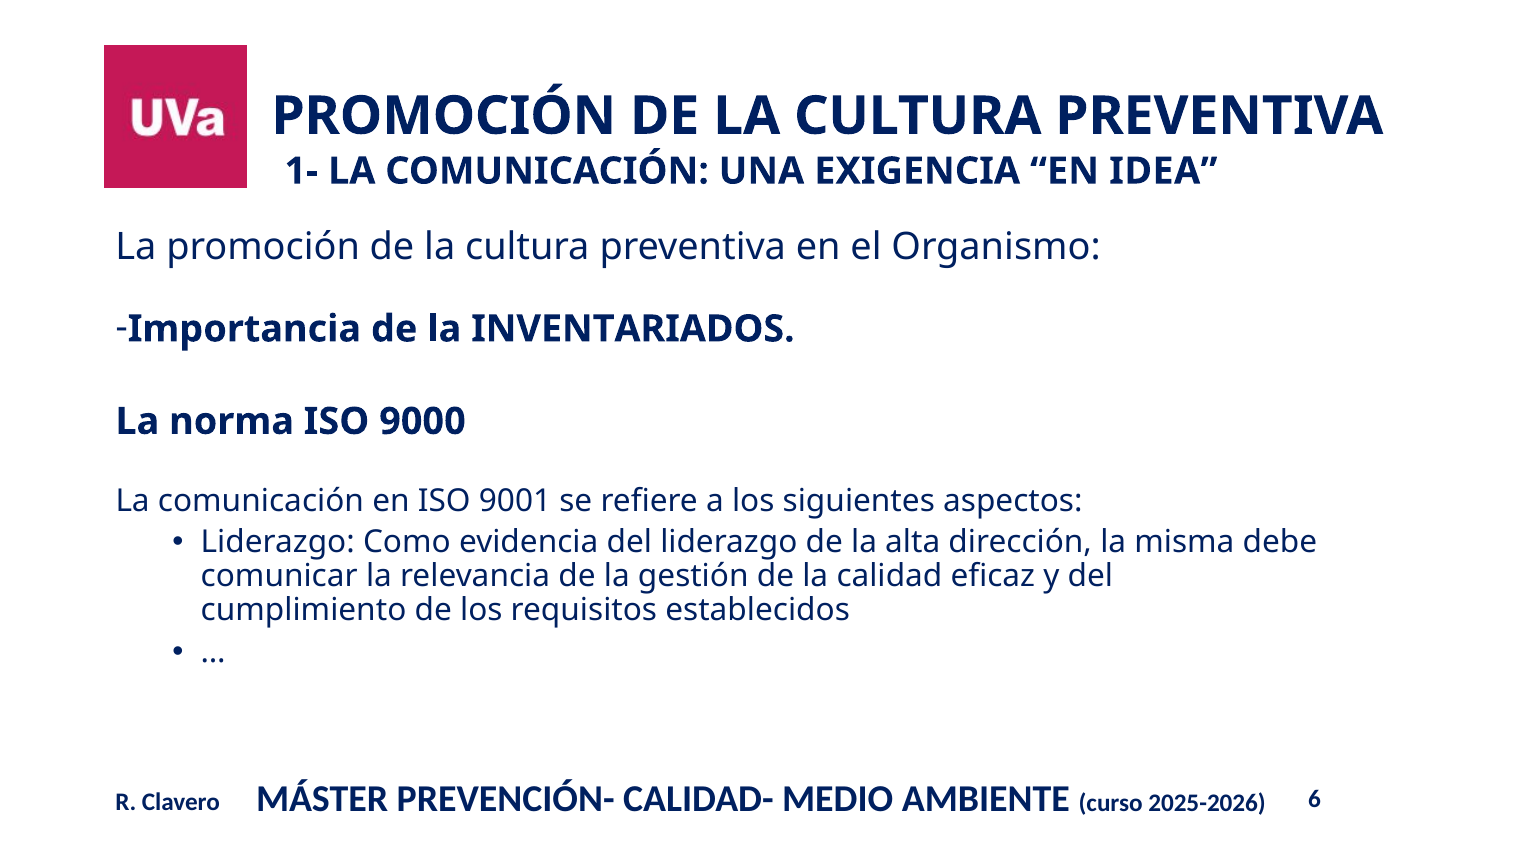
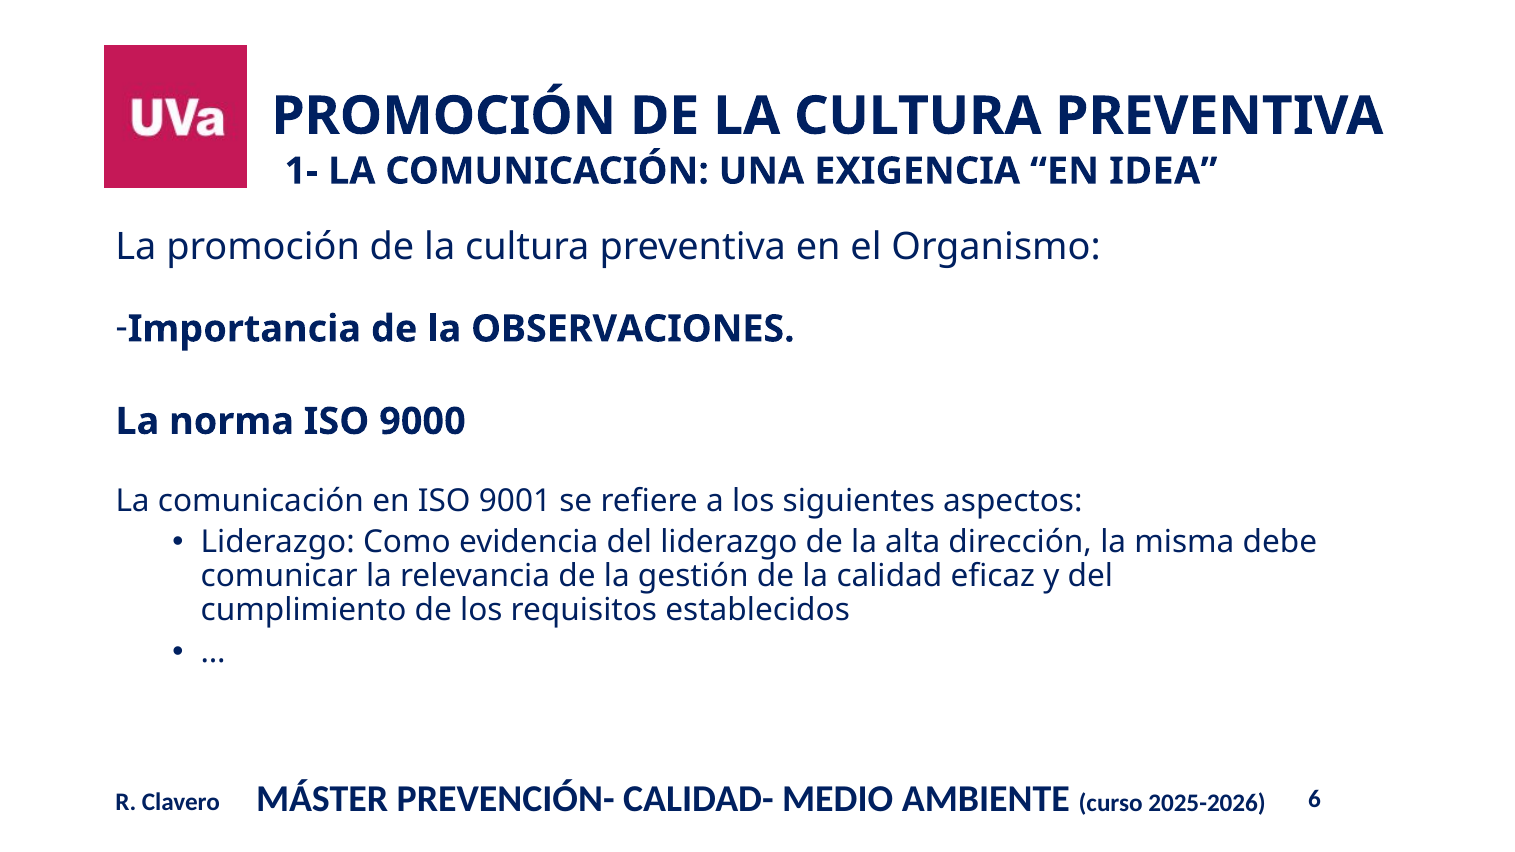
INVENTARIADOS: INVENTARIADOS -> OBSERVACIONES (633, 329)
